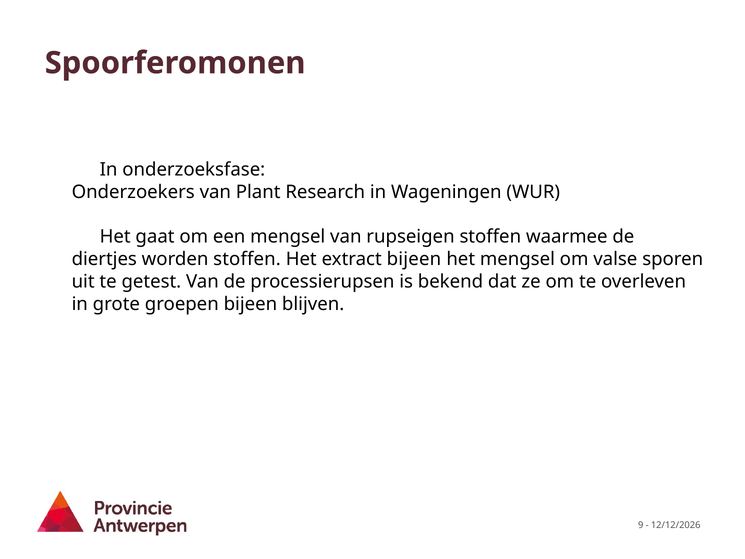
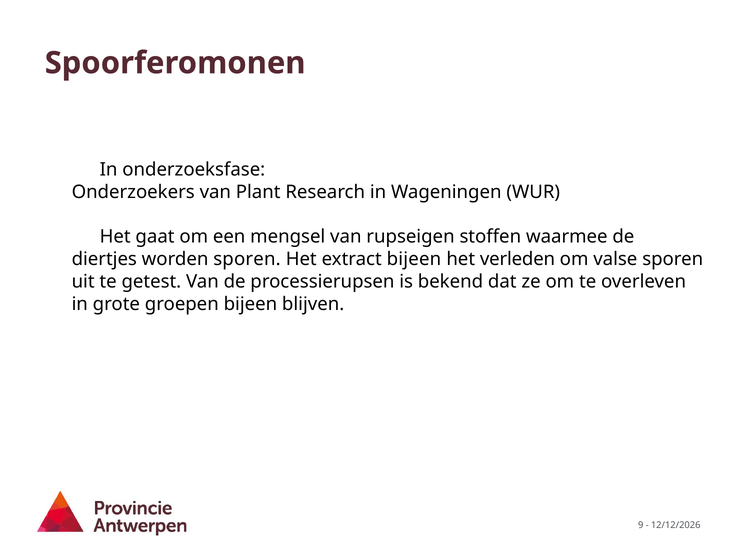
worden stoffen: stoffen -> sporen (247, 259)
het mengsel: mengsel -> verleden (518, 259)
